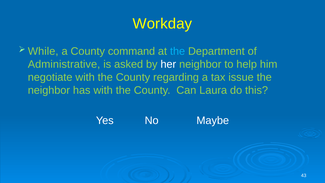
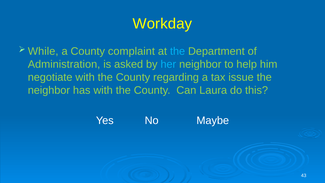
command: command -> complaint (131, 51)
Administrative: Administrative -> Administration (64, 64)
her colour: white -> light blue (168, 64)
